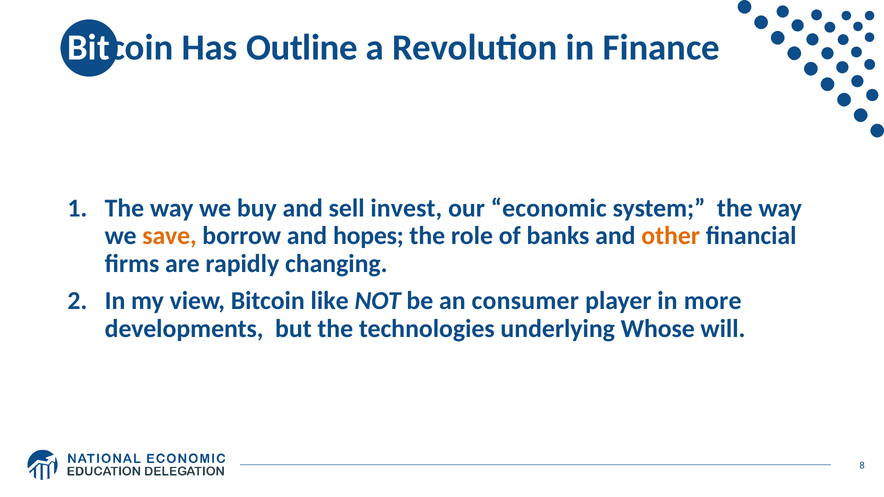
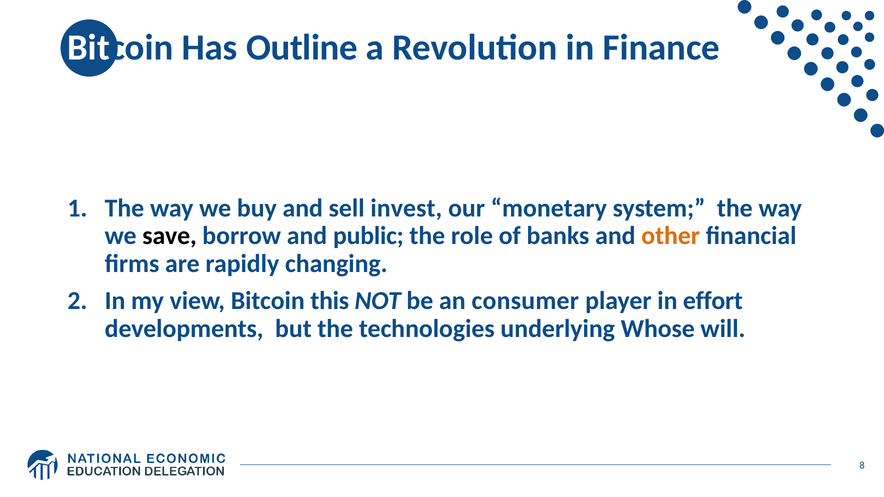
economic: economic -> monetary (549, 208)
save colour: orange -> black (170, 236)
hopes: hopes -> public (368, 236)
like: like -> this (330, 301)
more: more -> effort (713, 301)
